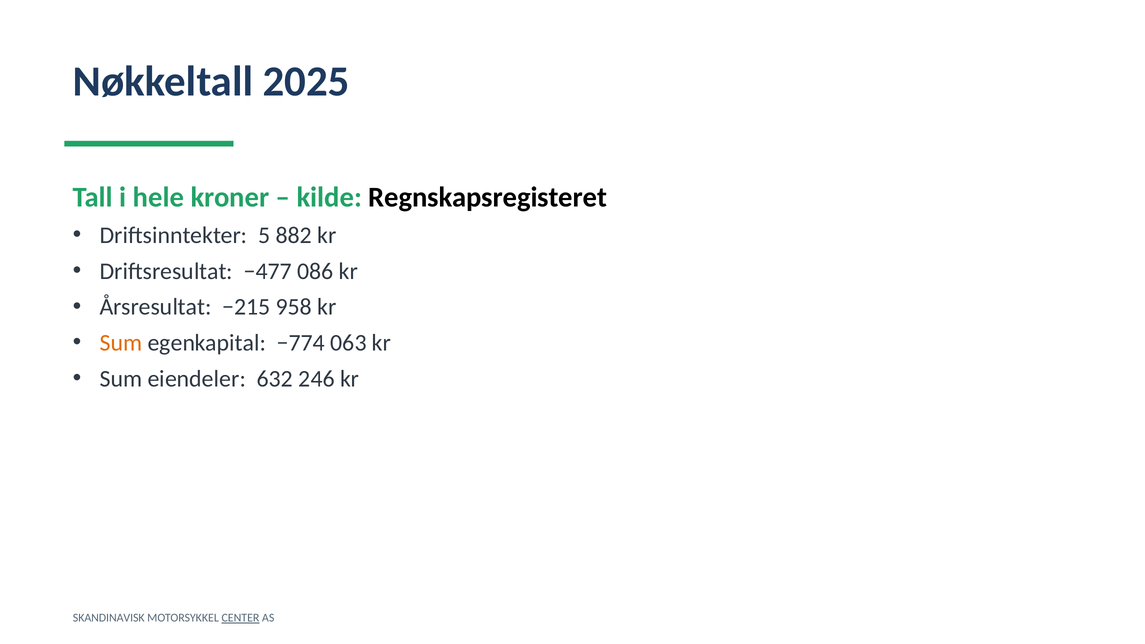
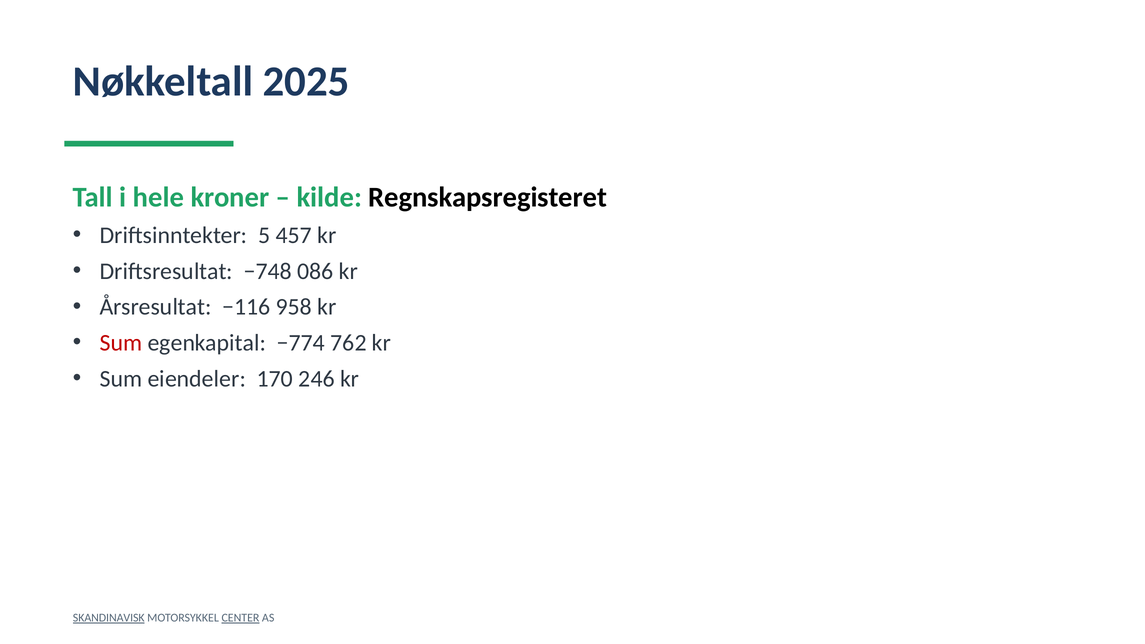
882: 882 -> 457 (294, 235)
−477: −477 -> −748 (268, 271)
−215: −215 -> −116 (246, 307)
Sum colour: orange -> red (121, 343)
063: 063 -> 762 (348, 343)
632: 632 -> 170 (275, 379)
SKANDINAVISK underline: none -> present (109, 618)
